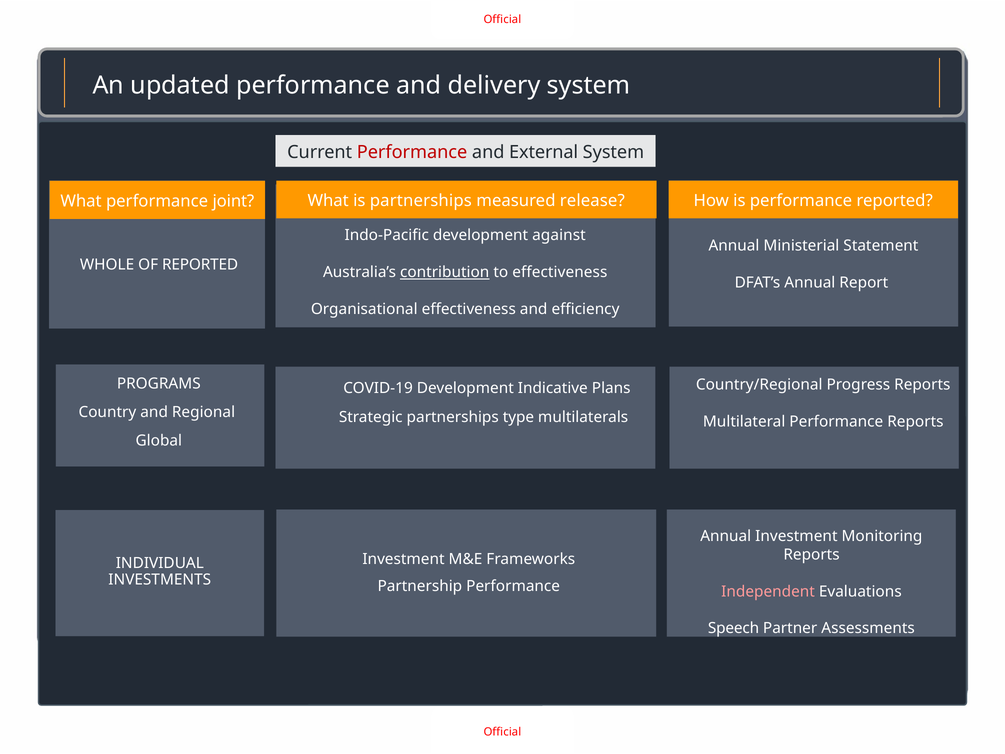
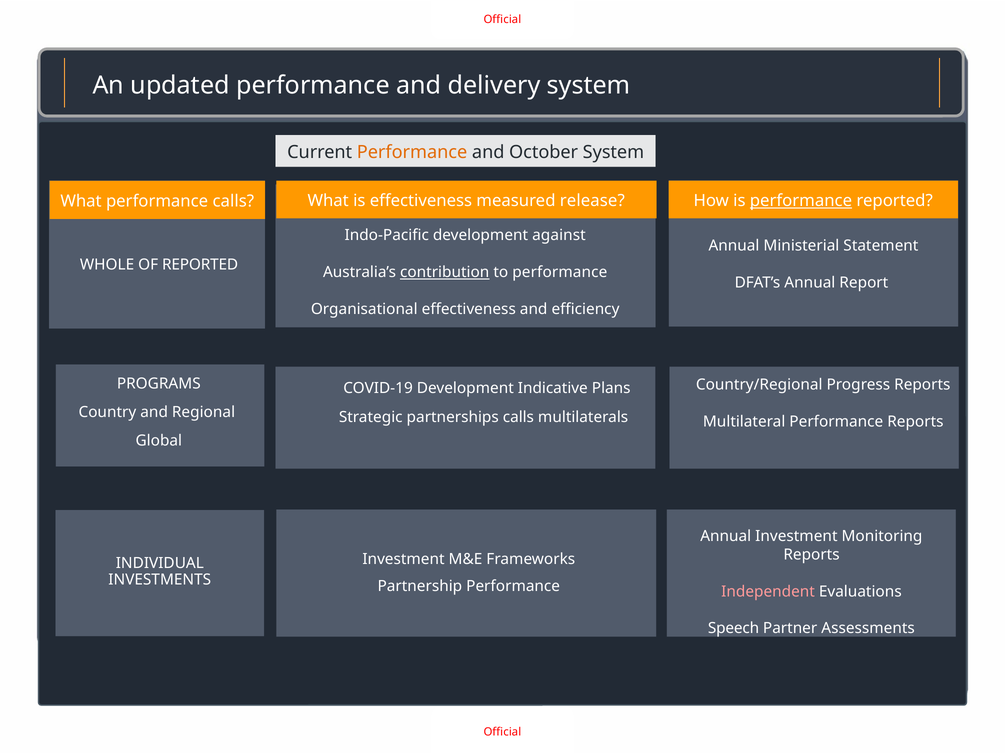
Performance colour: red -> orange (412, 152)
External: External -> October (544, 152)
performance underline: none -> present (801, 201)
performance joint: joint -> calls (233, 201)
is partnerships: partnerships -> effectiveness (421, 201)
to effectiveness: effectiveness -> performance (560, 272)
partnerships type: type -> calls (518, 417)
